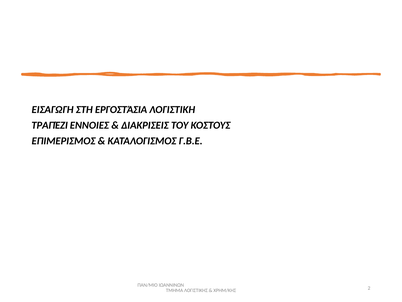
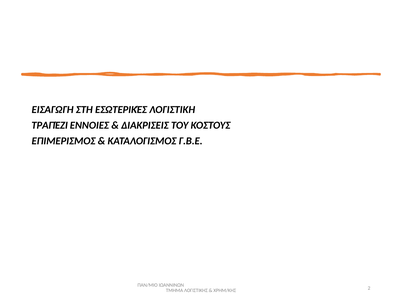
ΕΡΓΟΣΤΆΣΙΑ: ΕΡΓΟΣΤΆΣΙΑ -> ΕΣΩΤΕΡΙΚΈΣ (121, 109)
